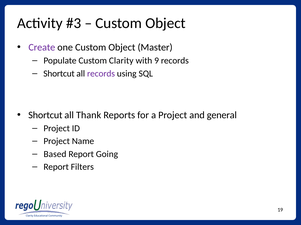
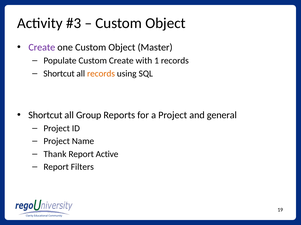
Custom Clarity: Clarity -> Create (121, 61)
9: 9 -> 1 (157, 61)
records colour: purple -> orange (101, 74)
Thank: Thank -> Group (89, 115)
Based: Based -> Thank (55, 155)
Going: Going -> Active (107, 155)
